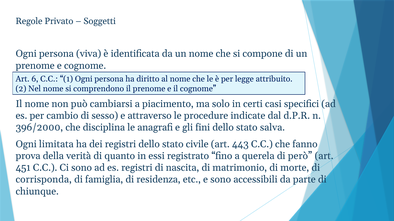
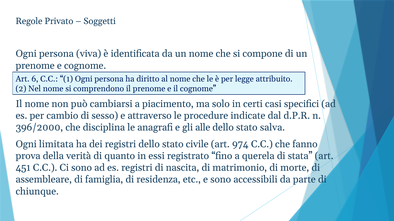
fini: fini -> alle (203, 128)
443: 443 -> 974 (240, 145)
però: però -> stata (300, 156)
corrisponda: corrisponda -> assembleare (44, 180)
